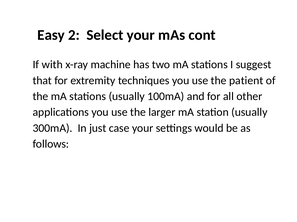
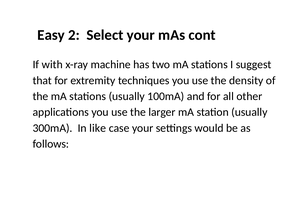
patient: patient -> density (246, 81)
just: just -> like (98, 129)
